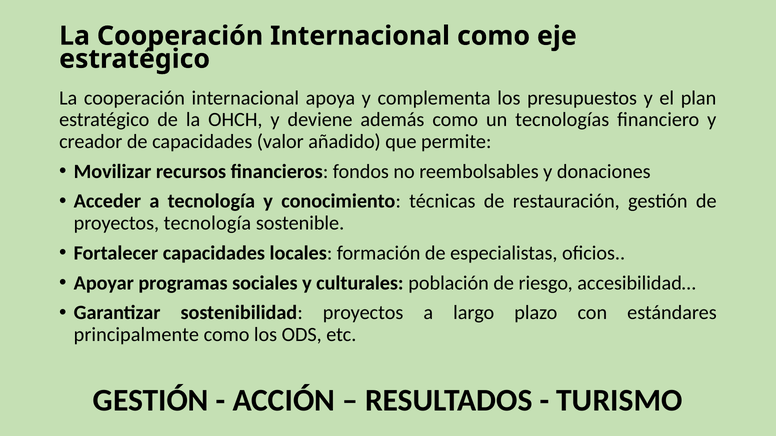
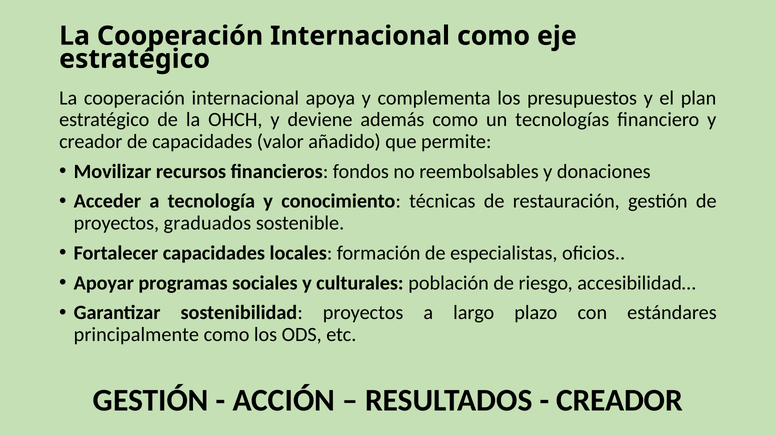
proyectos tecnología: tecnología -> graduados (207, 223)
TURISMO: TURISMO -> CREADOR (620, 401)
